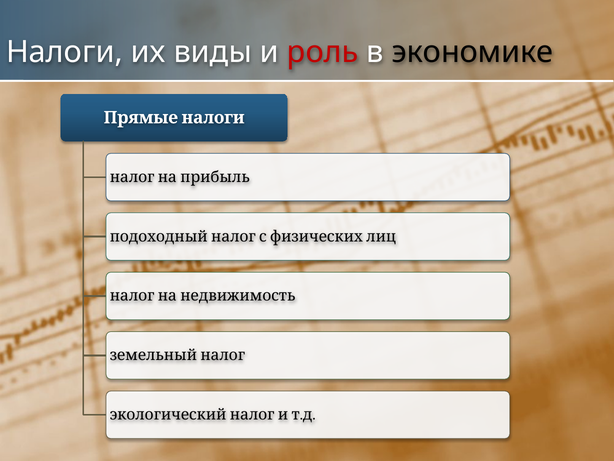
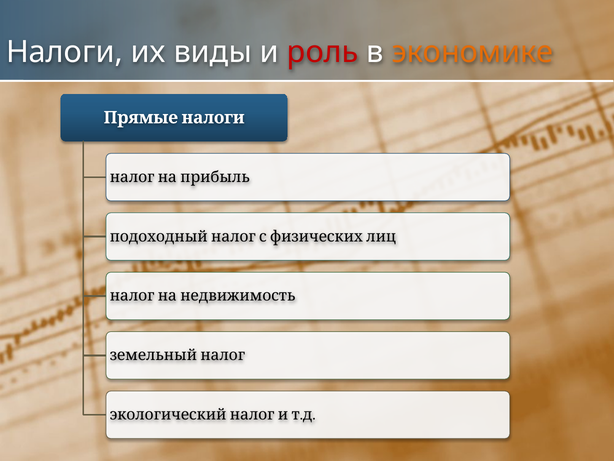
экономике colour: black -> orange (472, 52)
